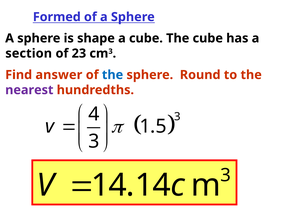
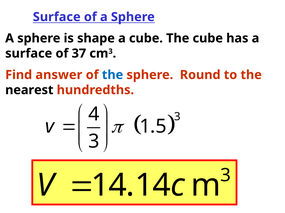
Formed: Formed -> Surface (57, 17)
section: section -> surface (29, 54)
23: 23 -> 37 (79, 54)
nearest colour: purple -> black (29, 90)
